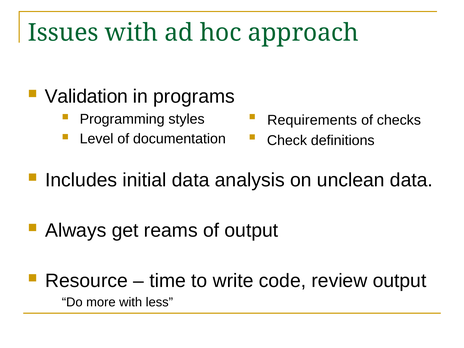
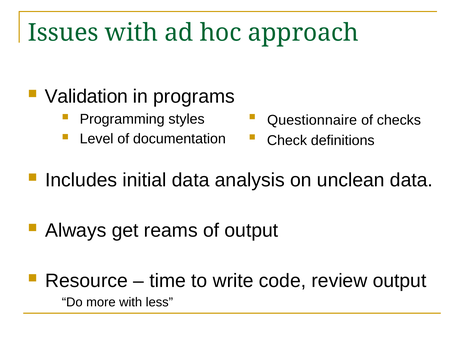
Requirements: Requirements -> Questionnaire (312, 120)
